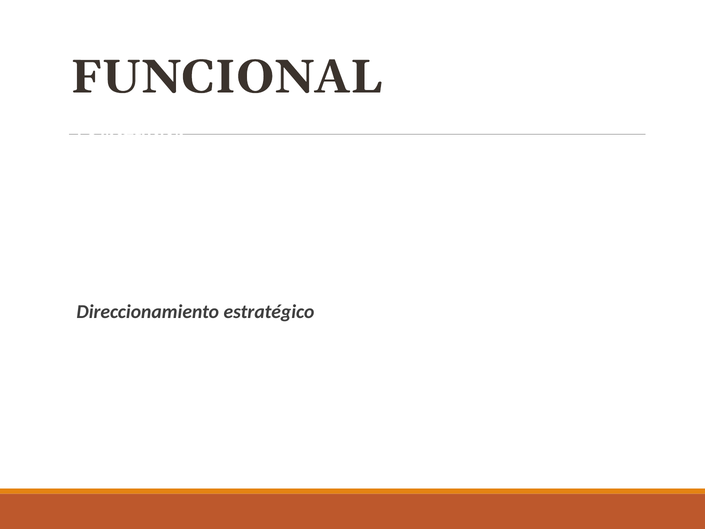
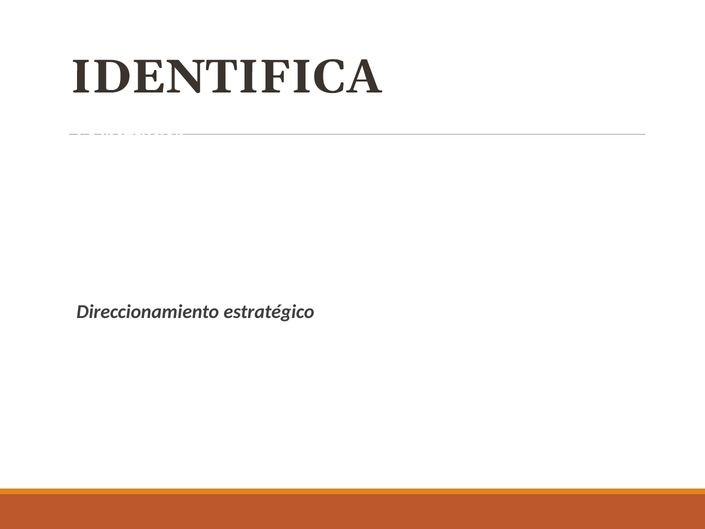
FUNCIONAL: FUNCIONAL -> IDENTIFICA (226, 77)
